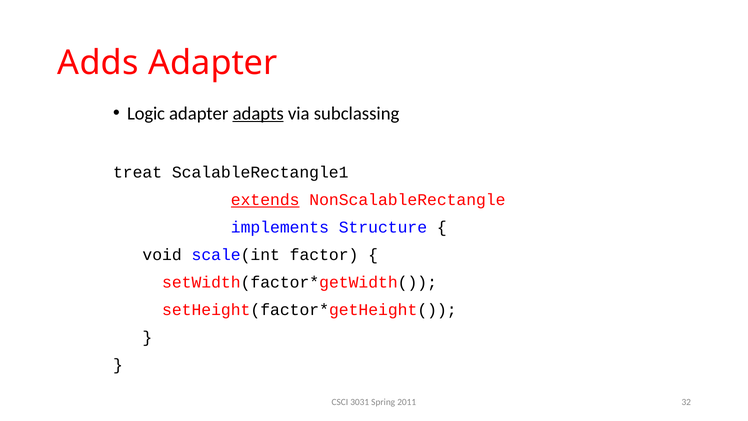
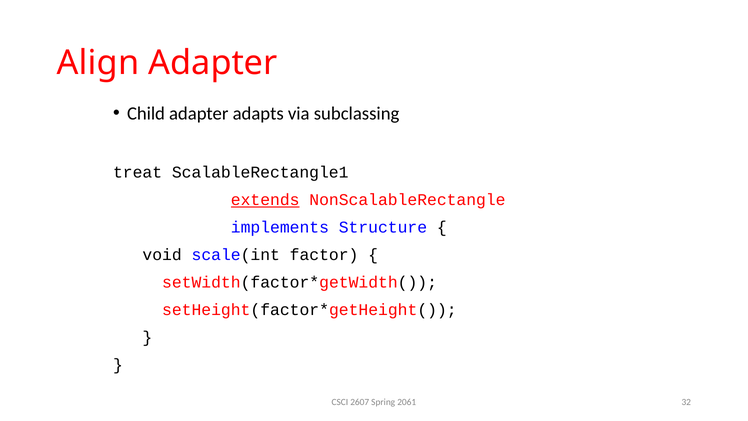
Adds: Adds -> Align (98, 63)
Logic: Logic -> Child (146, 113)
adapts underline: present -> none (258, 113)
3031: 3031 -> 2607 (360, 402)
2011: 2011 -> 2061 (407, 402)
